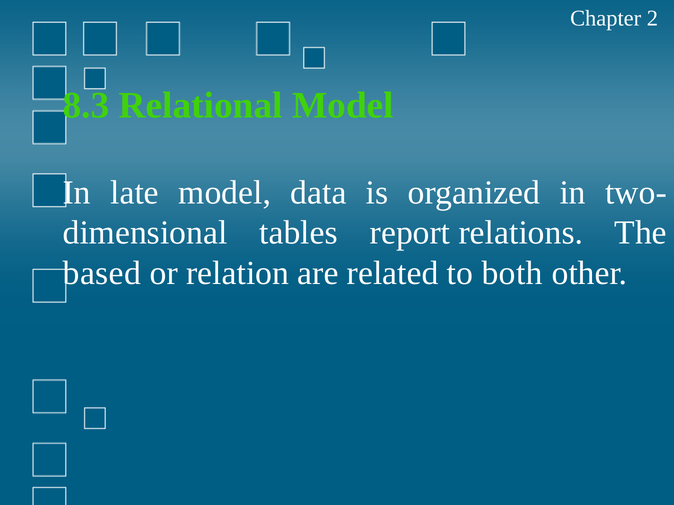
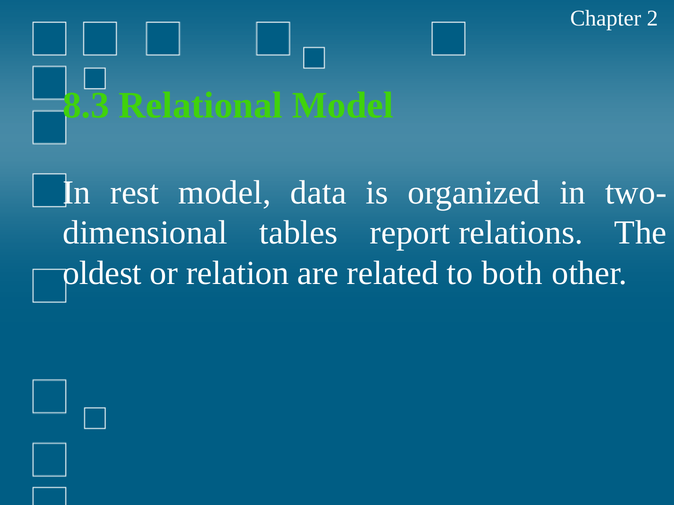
late: late -> rest (135, 193)
based: based -> oldest (102, 274)
